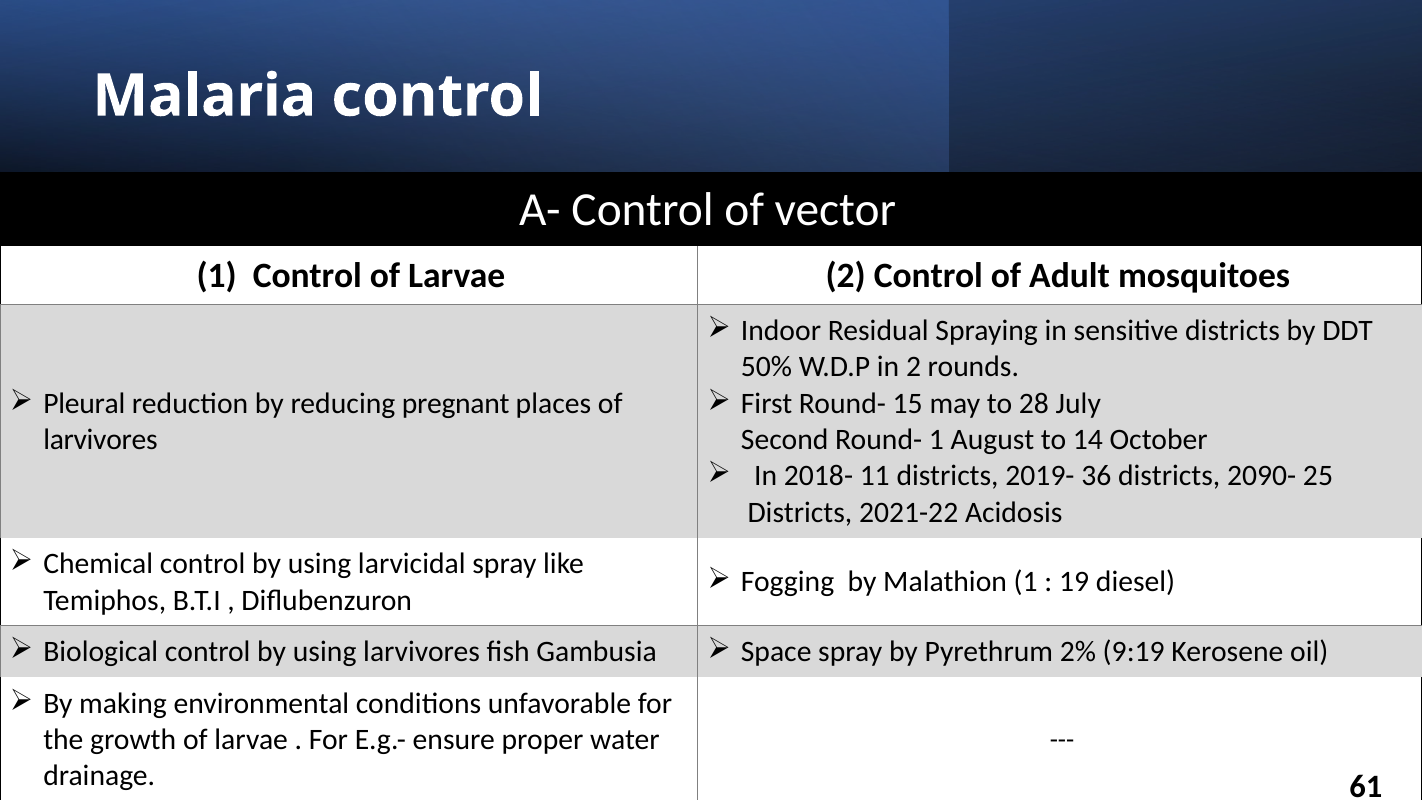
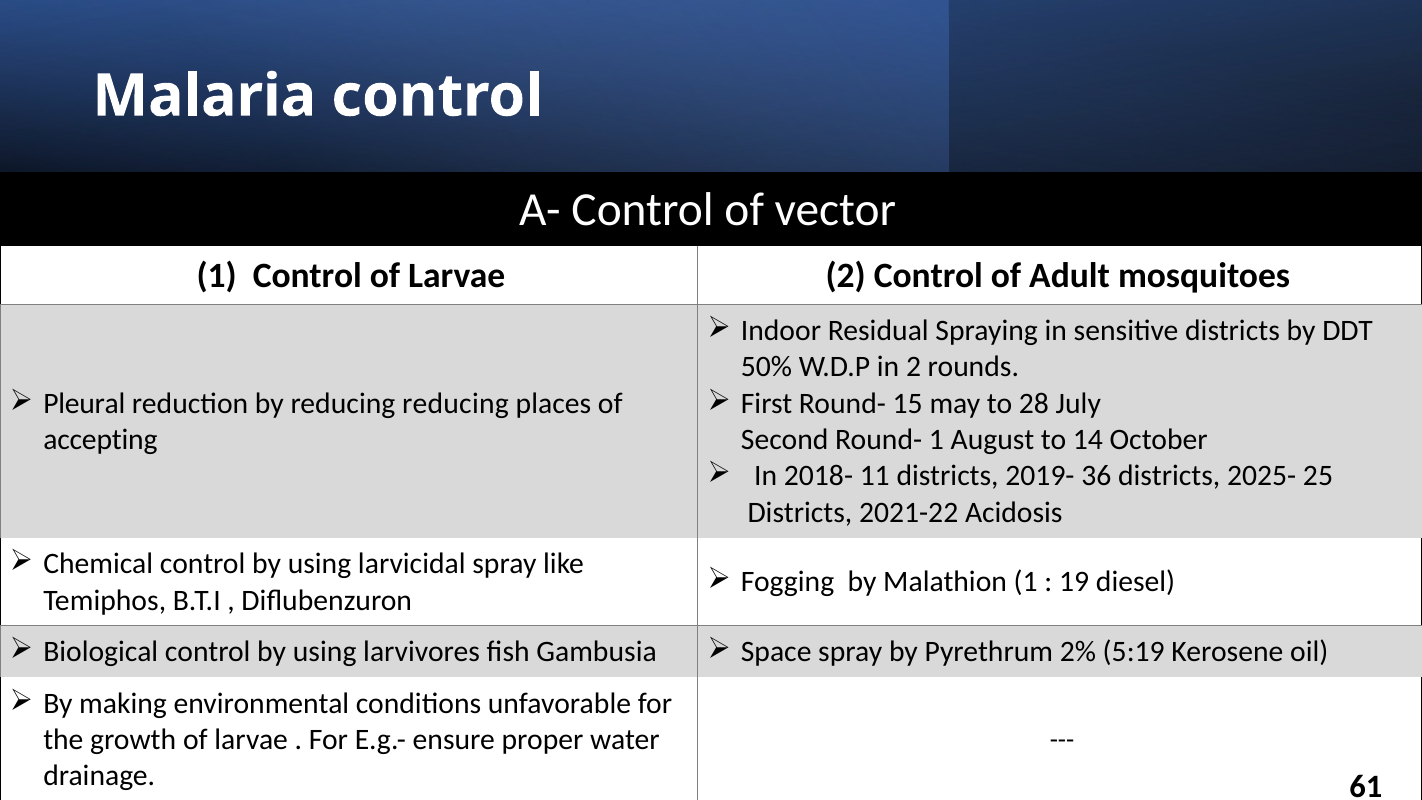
reducing pregnant: pregnant -> reducing (455, 403)
larvivores: larvivores -> accepting (100, 440)
2090-: 2090- -> 2025- (1262, 476)
9:19: 9:19 -> 5:19 (1134, 652)
